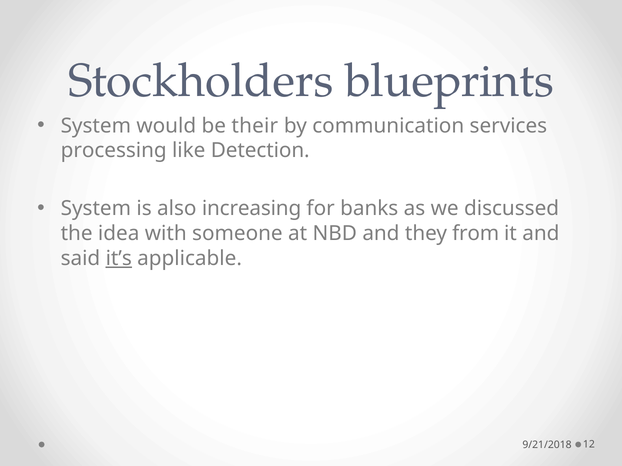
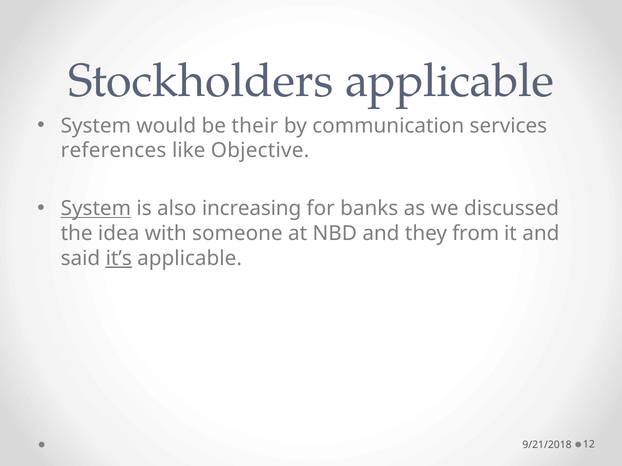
Stockholders blueprints: blueprints -> applicable (449, 81)
processing: processing -> references (114, 151)
Detection: Detection -> Objective (260, 151)
System underline: none -> present (96, 209)
